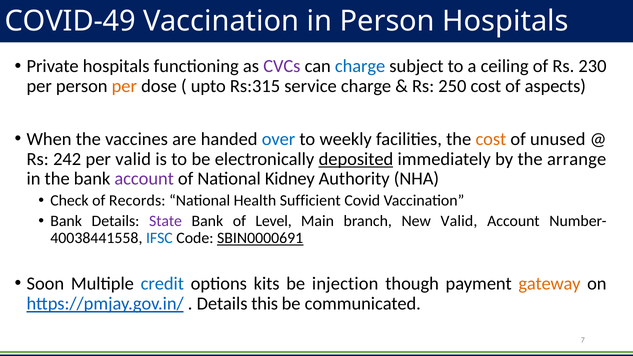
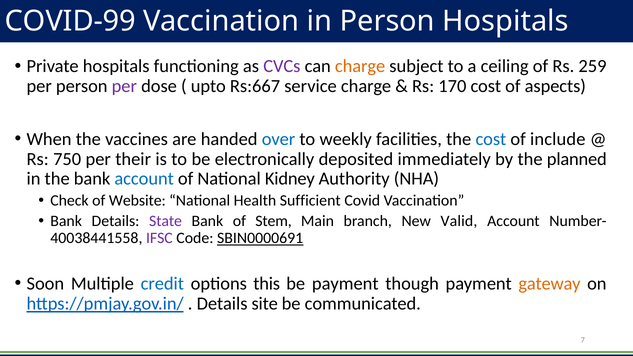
COVID-49: COVID-49 -> COVID-99 (70, 21)
charge colour: blue -> orange (360, 66)
230: 230 -> 259 (593, 66)
per colour: orange -> purple (124, 86)
Rs:315: Rs:315 -> Rs:667 (255, 86)
250: 250 -> 170 (452, 86)
cost colour: orange -> blue (491, 139)
unused: unused -> include (558, 139)
242: 242 -> 750 (67, 159)
per valid: valid -> their (133, 159)
deposited underline: present -> none (356, 159)
arrange: arrange -> planned (577, 159)
account colour: purple -> blue (144, 179)
Records: Records -> Website (137, 201)
Level: Level -> Stem (274, 221)
IFSC colour: blue -> purple (159, 238)
kits: kits -> this (267, 284)
be injection: injection -> payment (345, 284)
this: this -> site (265, 304)
